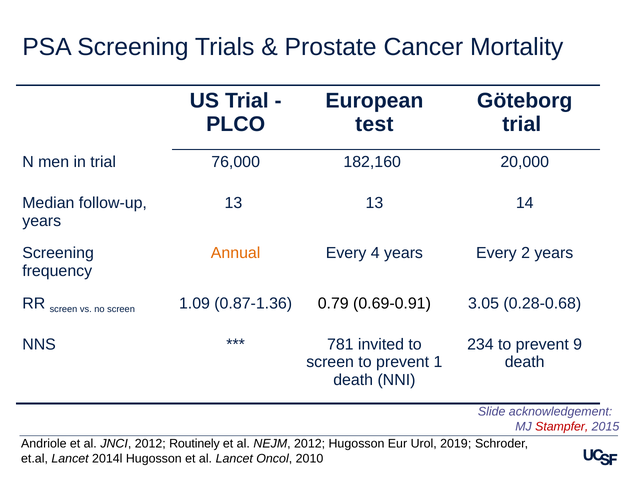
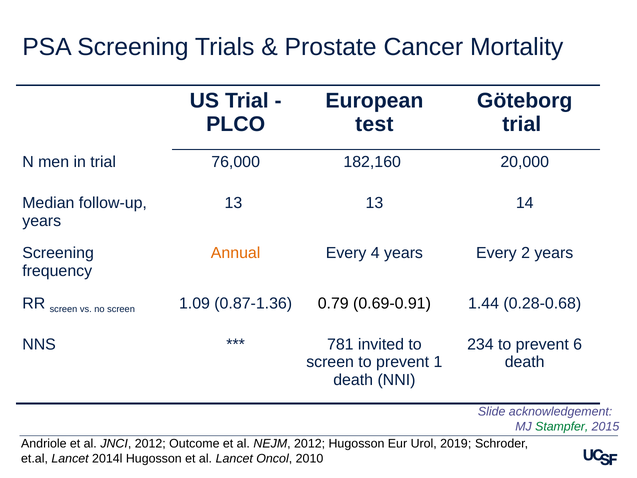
3.05: 3.05 -> 1.44 (484, 303)
9: 9 -> 6 (578, 344)
Stampfer colour: red -> green (562, 426)
Routinely: Routinely -> Outcome (194, 444)
